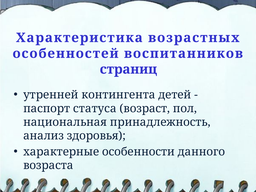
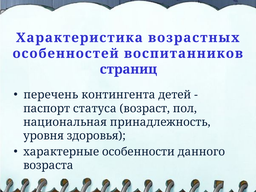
утренней: утренней -> перечень (51, 95)
анализ: анализ -> уровня (44, 136)
